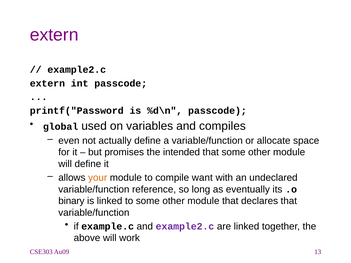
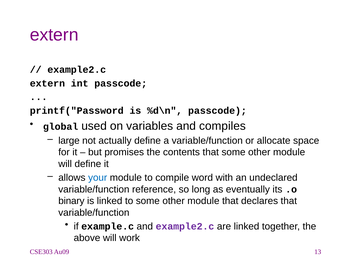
even: even -> large (69, 141)
intended: intended -> contents (181, 152)
your colour: orange -> blue (98, 178)
want: want -> word (202, 178)
